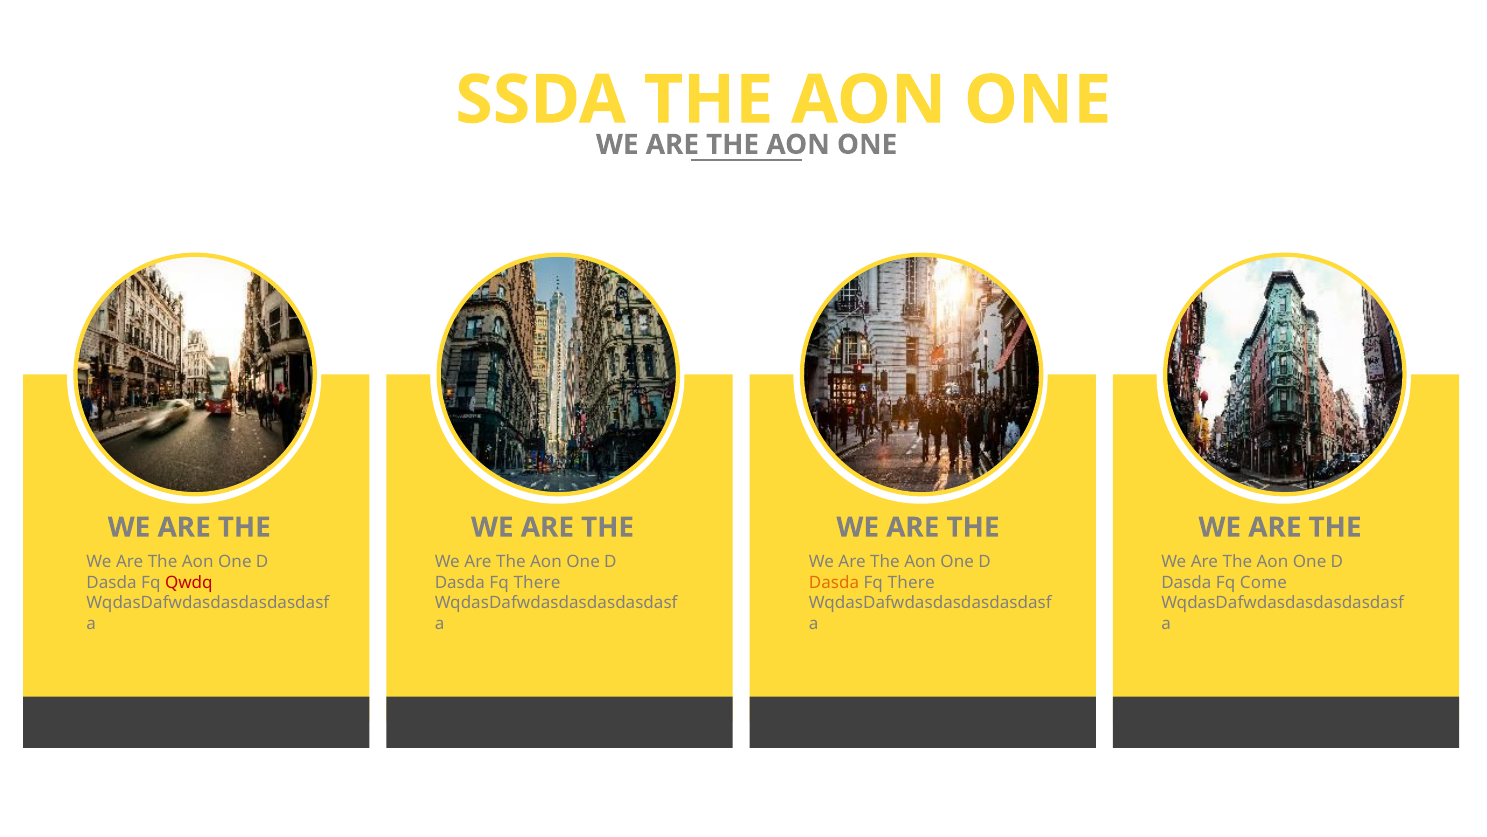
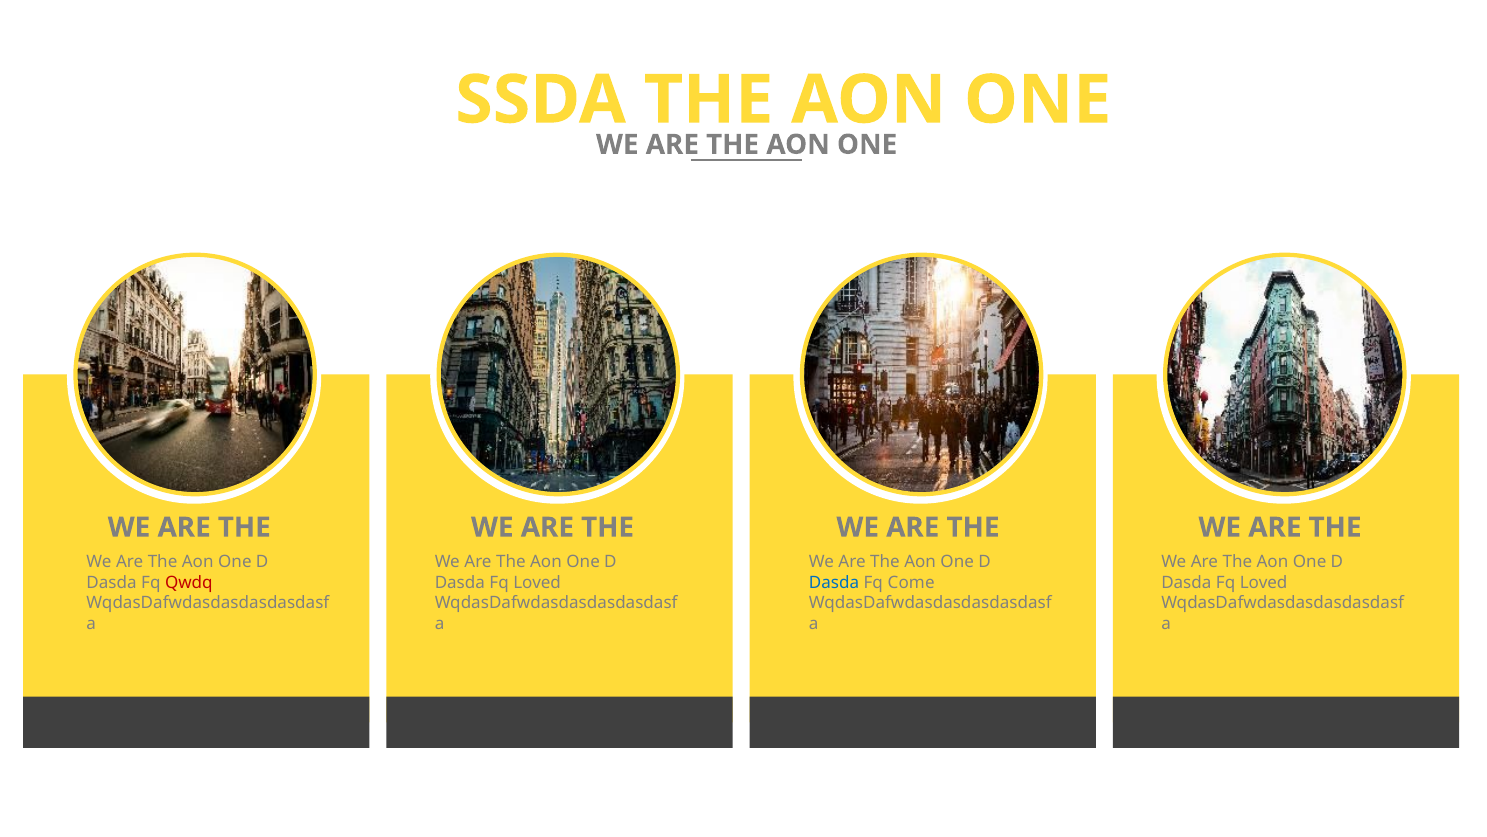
There: There -> Loved (537, 582)
Dasda colour: orange -> blue (834, 582)
There: There -> Come (911, 582)
Come: Come -> Loved (1264, 582)
